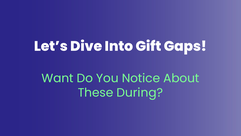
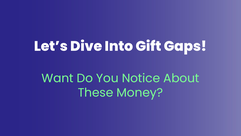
During: During -> Money (140, 93)
